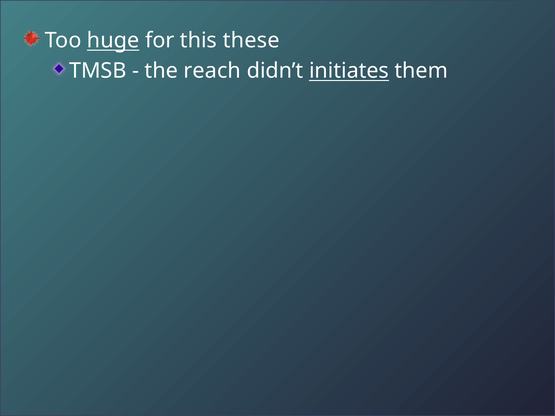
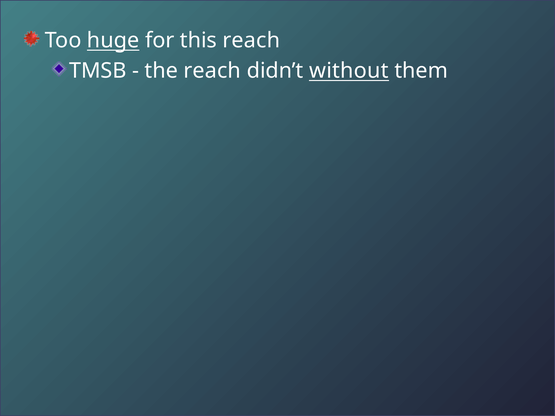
this these: these -> reach (251, 40)
initiates: initiates -> without (349, 71)
